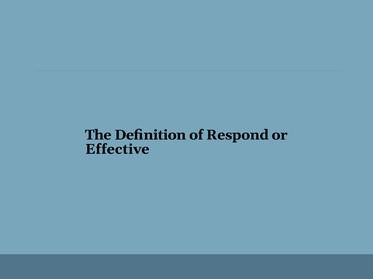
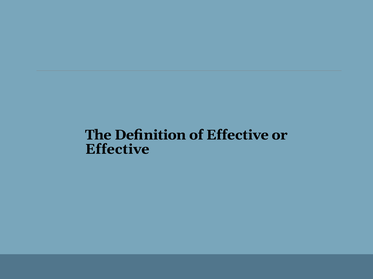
of Respond: Respond -> Effective (237, 135)
